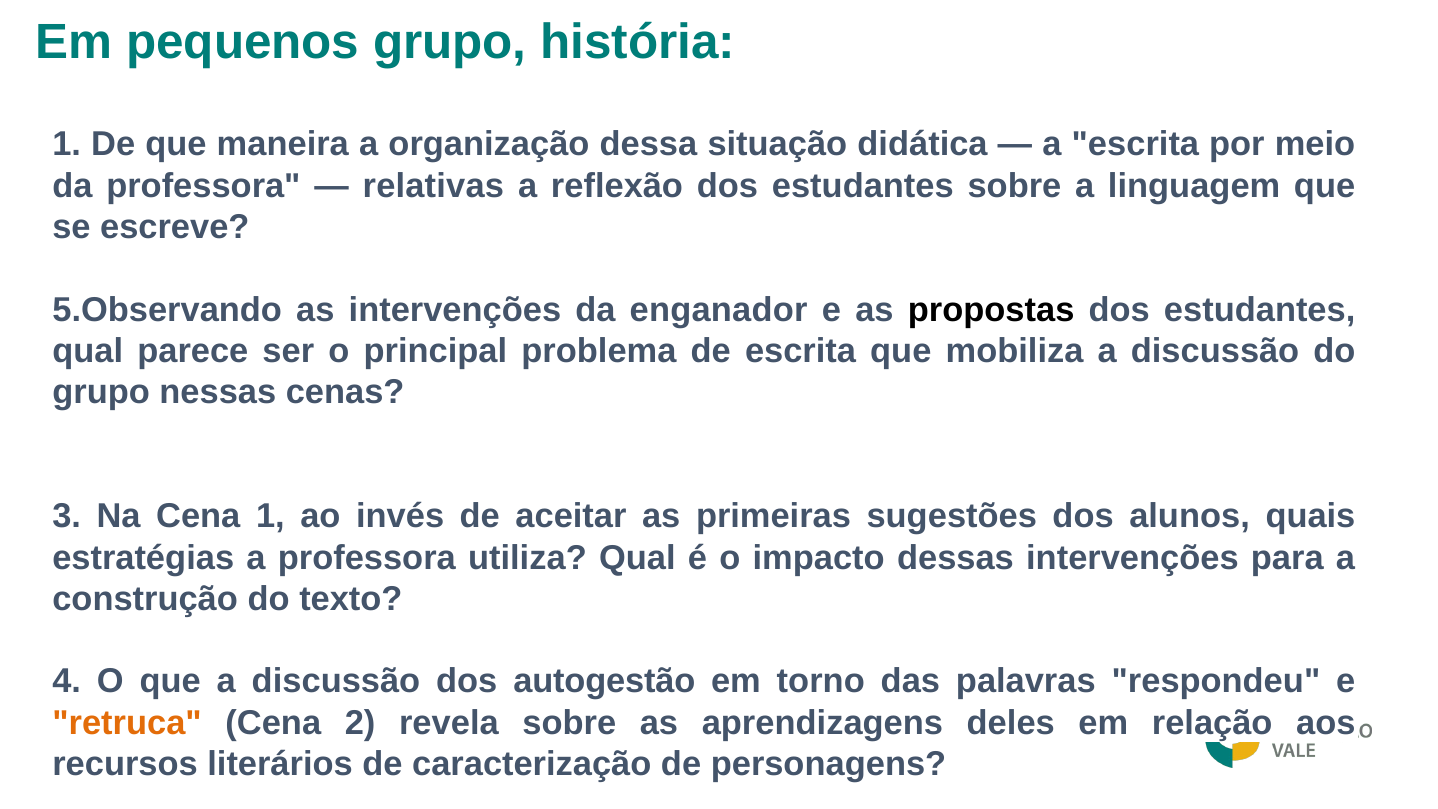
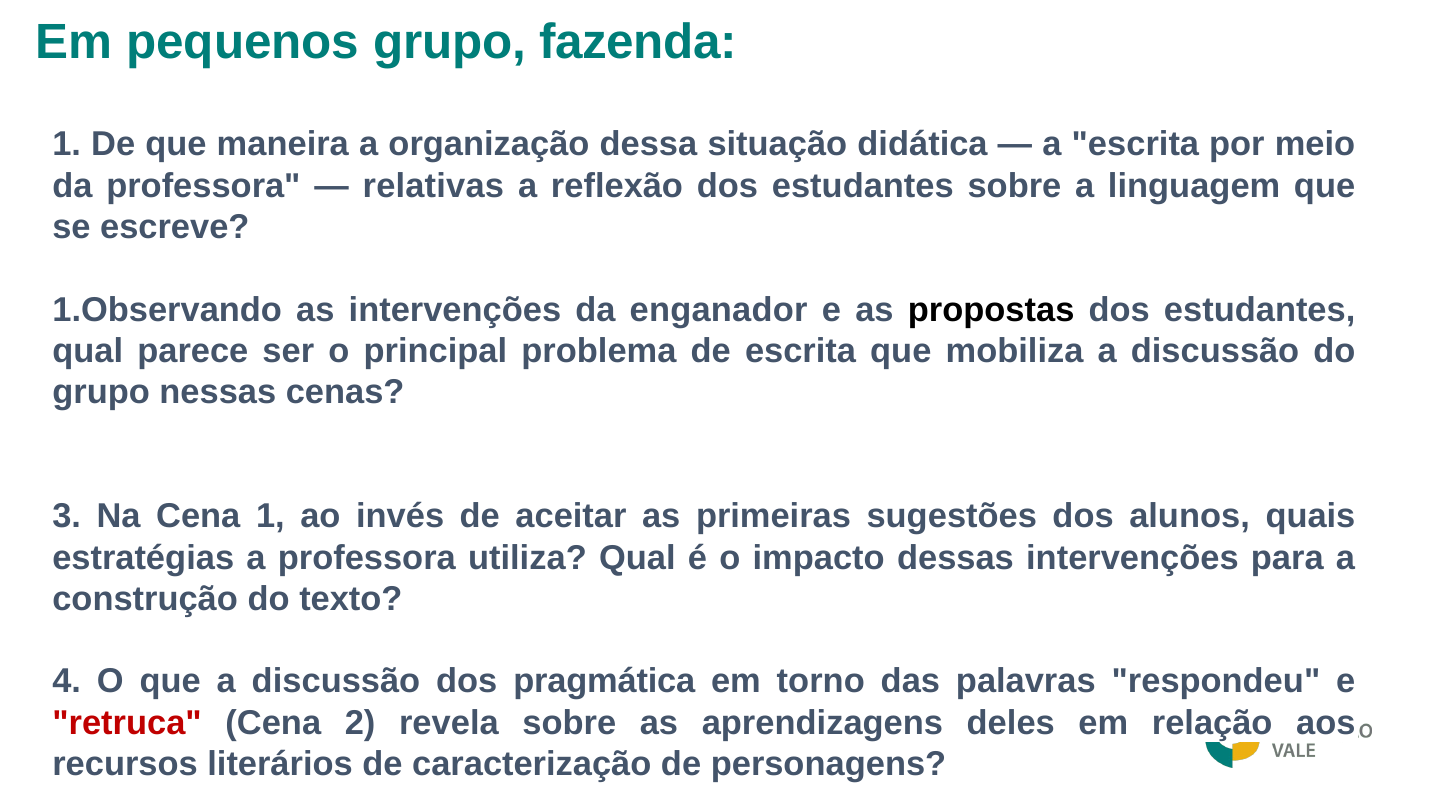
história: história -> fazenda (638, 42)
5.Observando: 5.Observando -> 1.Observando (167, 310)
autogestão: autogestão -> pragmática (604, 682)
retruca colour: orange -> red (127, 723)
